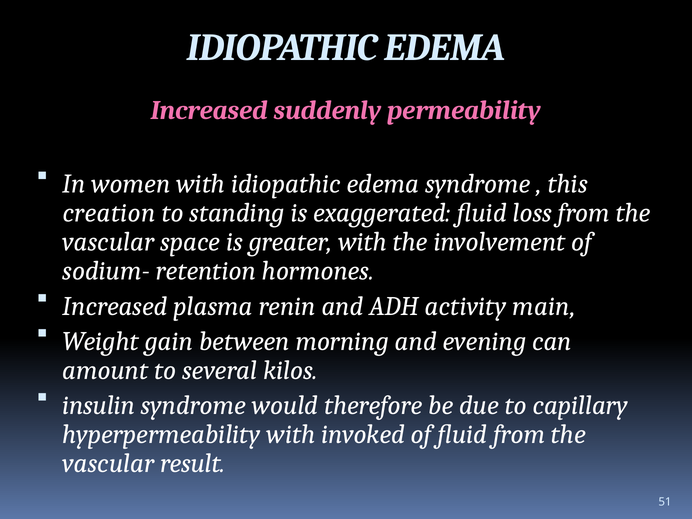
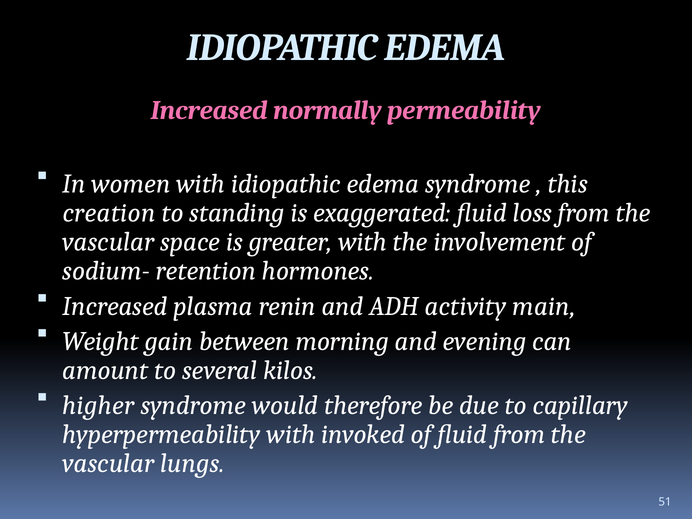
suddenly: suddenly -> normally (328, 110)
insulin: insulin -> higher (98, 405)
result: result -> lungs (192, 464)
